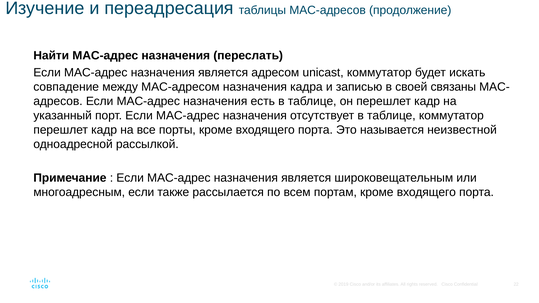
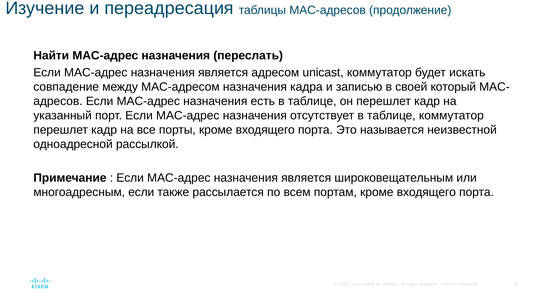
связаны: связаны -> который (453, 87)
